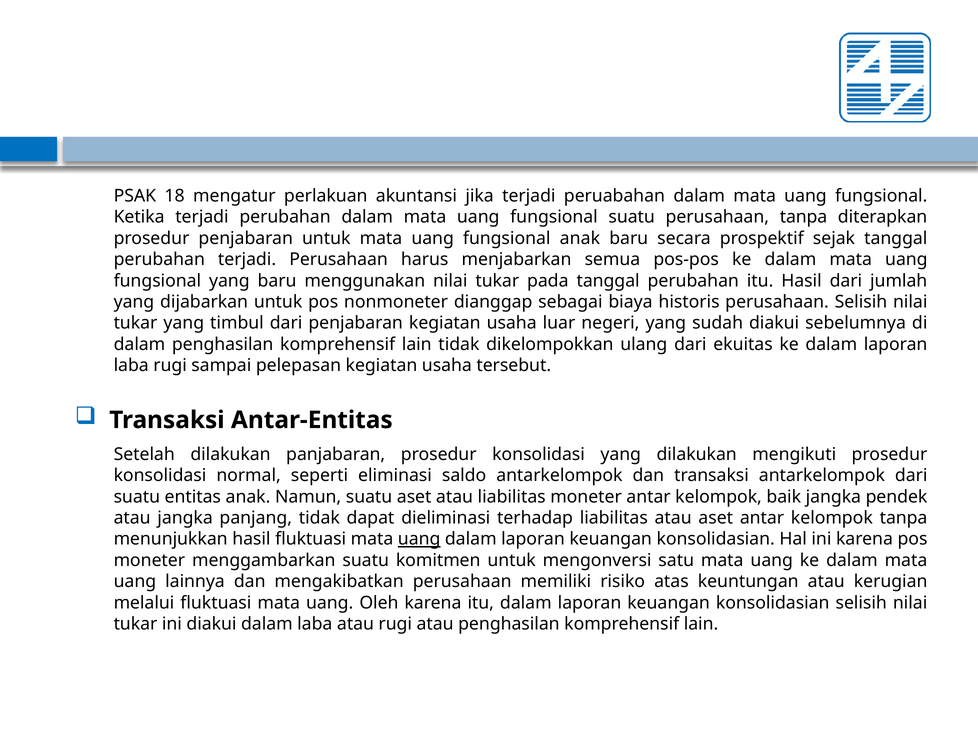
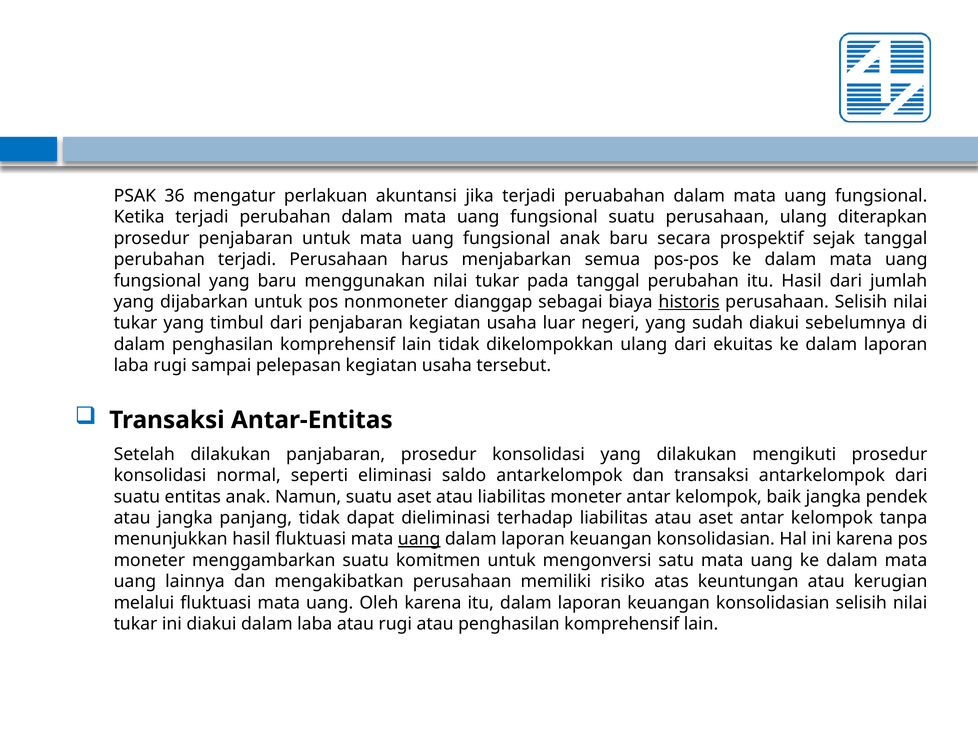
18: 18 -> 36 (175, 196)
perusahaan tanpa: tanpa -> ulang (803, 217)
historis underline: none -> present (689, 302)
